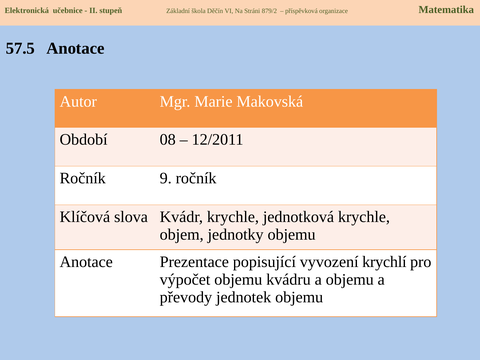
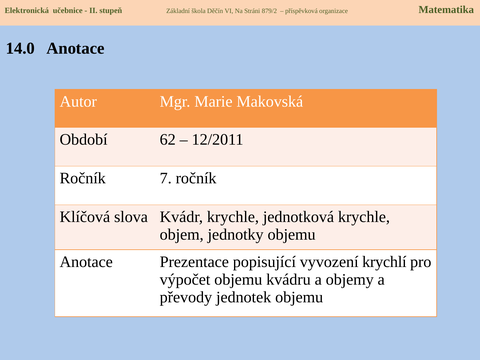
57.5: 57.5 -> 14.0 (20, 48)
08: 08 -> 62 (168, 140)
9: 9 -> 7 (166, 178)
a objemu: objemu -> objemy (350, 280)
